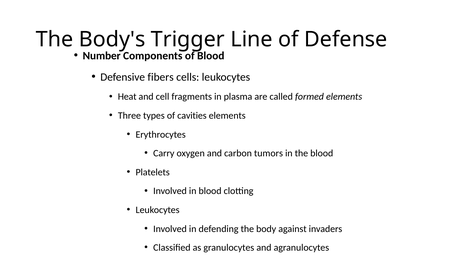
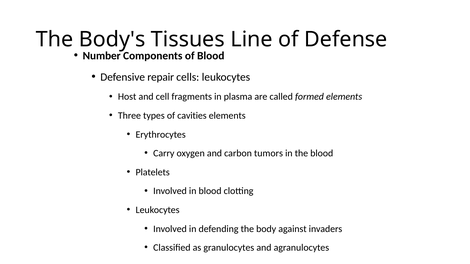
Trigger: Trigger -> Tissues (188, 39)
fibers: fibers -> repair (161, 77)
Heat: Heat -> Host (127, 97)
